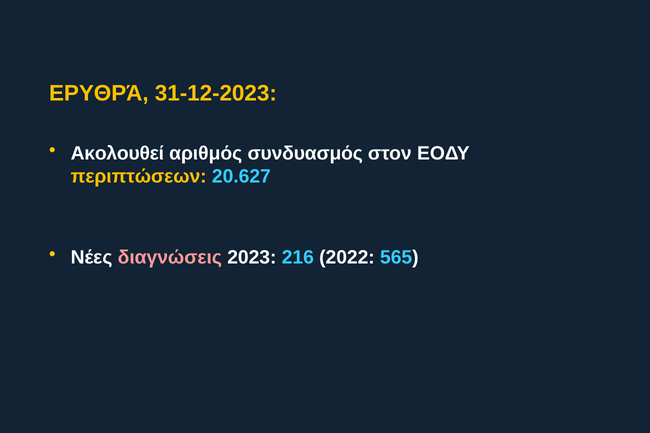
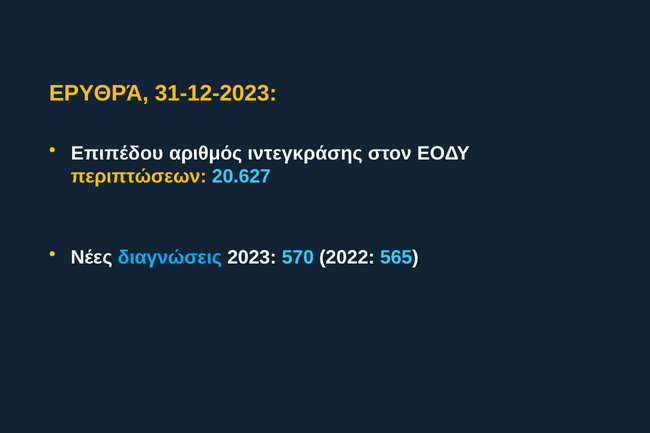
Ακολουθεί: Ακολουθεί -> Επιπέδου (117, 154)
συνδυασμός: συνδυασμός -> ιντεγκράσης (305, 154)
διαγνώσεις colour: pink -> light blue (170, 258)
216: 216 -> 570 (298, 258)
